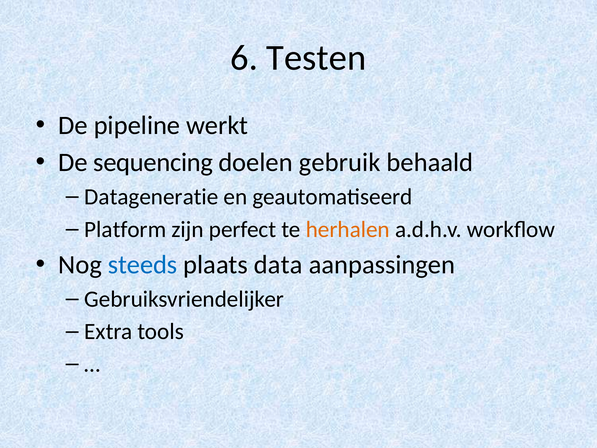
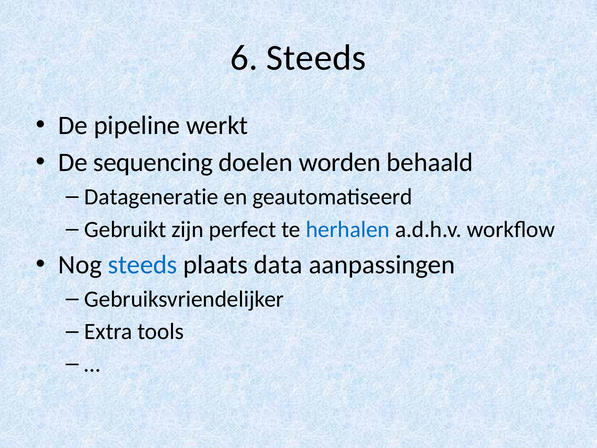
6 Testen: Testen -> Steeds (316, 58)
gebruik: gebruik -> worden (340, 162)
Platform: Platform -> Gebruikt (125, 229)
herhalen colour: orange -> blue (348, 229)
